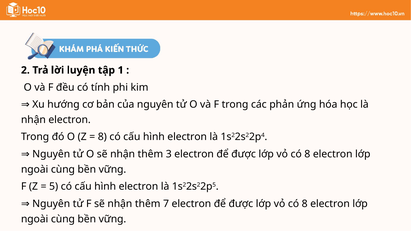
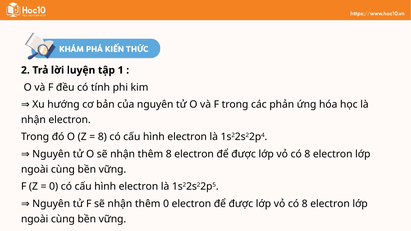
thêm 3: 3 -> 8 (169, 154)
5: 5 -> 0 (54, 187)
thêm 7: 7 -> 0 (166, 204)
